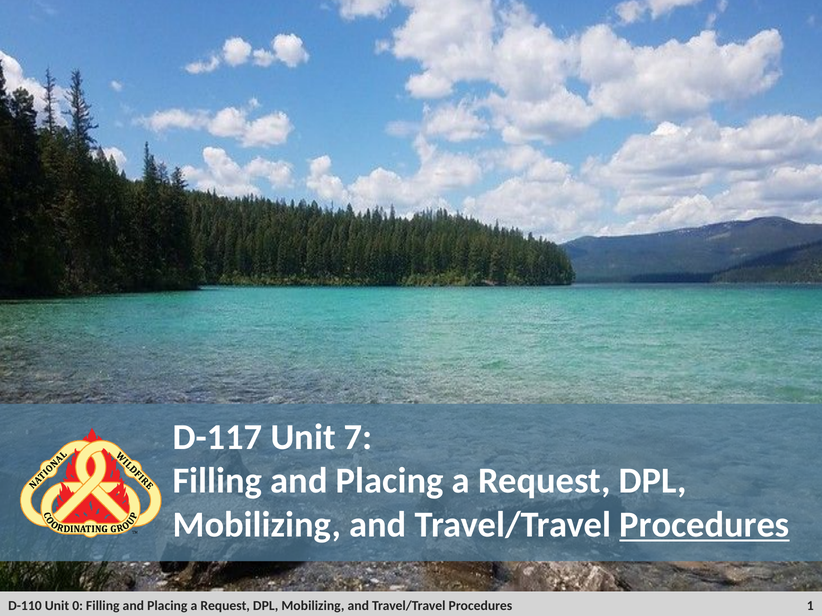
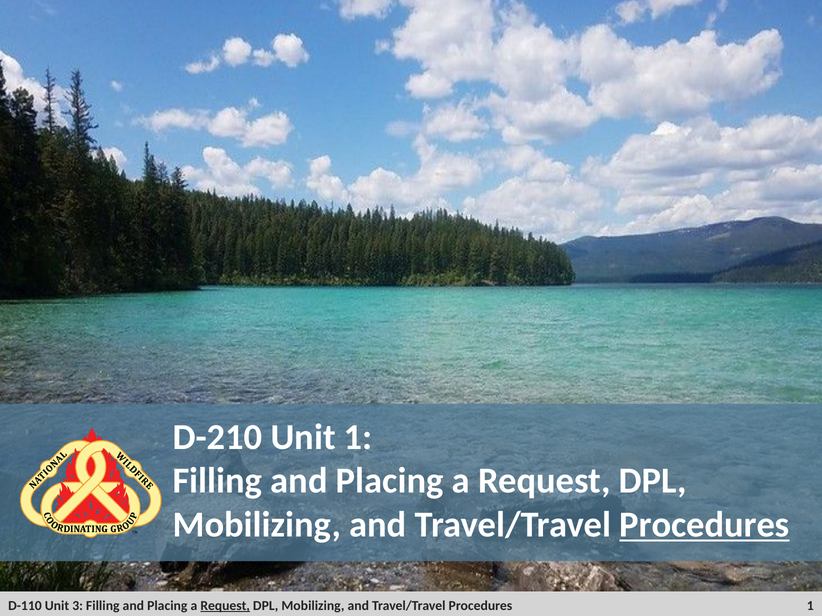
D-117: D-117 -> D-210 (217, 437)
Unit 7: 7 -> 1 (358, 437)
0: 0 -> 3 (78, 606)
Request underline: none -> present (225, 606)
